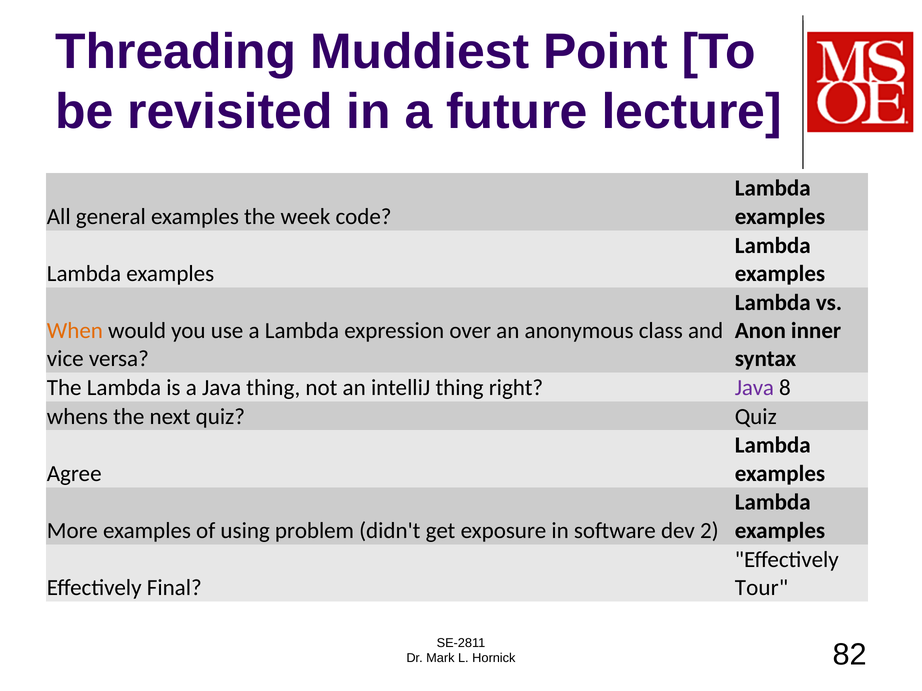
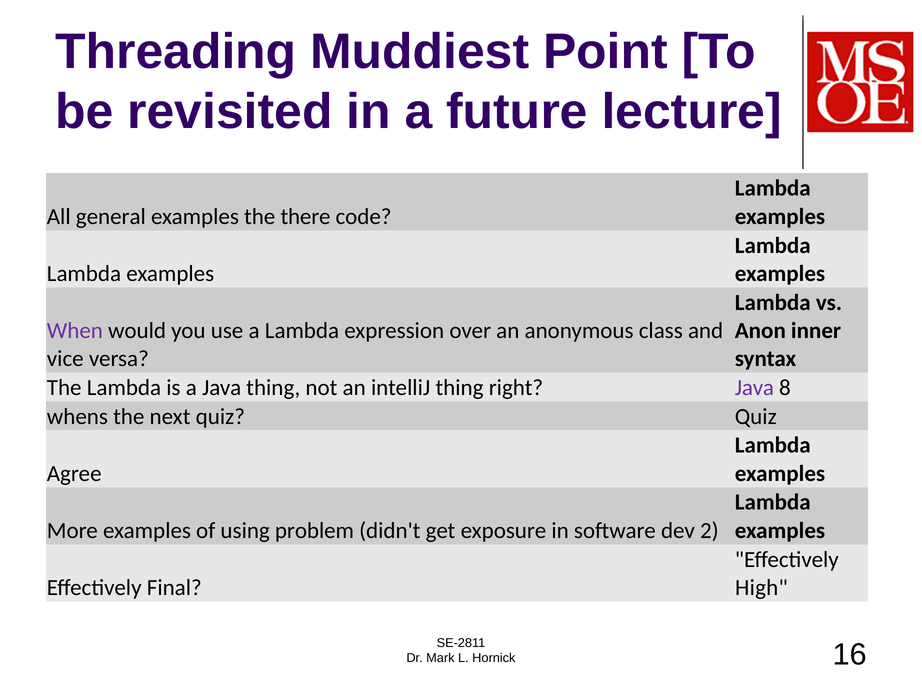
week: week -> there (306, 217)
When colour: orange -> purple (75, 331)
Tour: Tour -> High (761, 588)
82: 82 -> 16 (850, 655)
